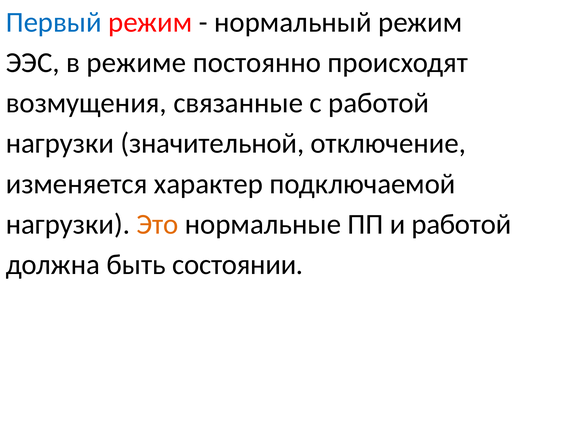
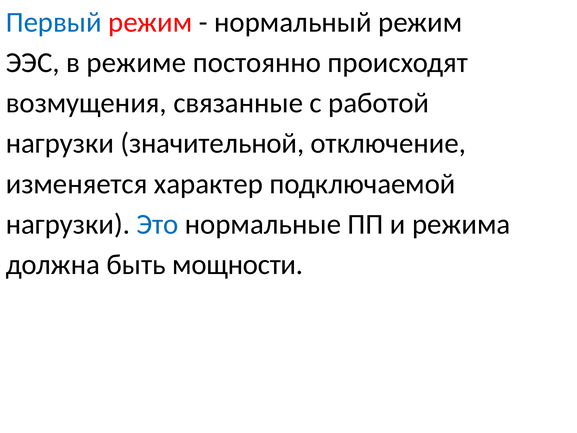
Это colour: orange -> blue (157, 224)
и работой: работой -> режима (461, 224)
состоянии: состоянии -> мощности (238, 265)
